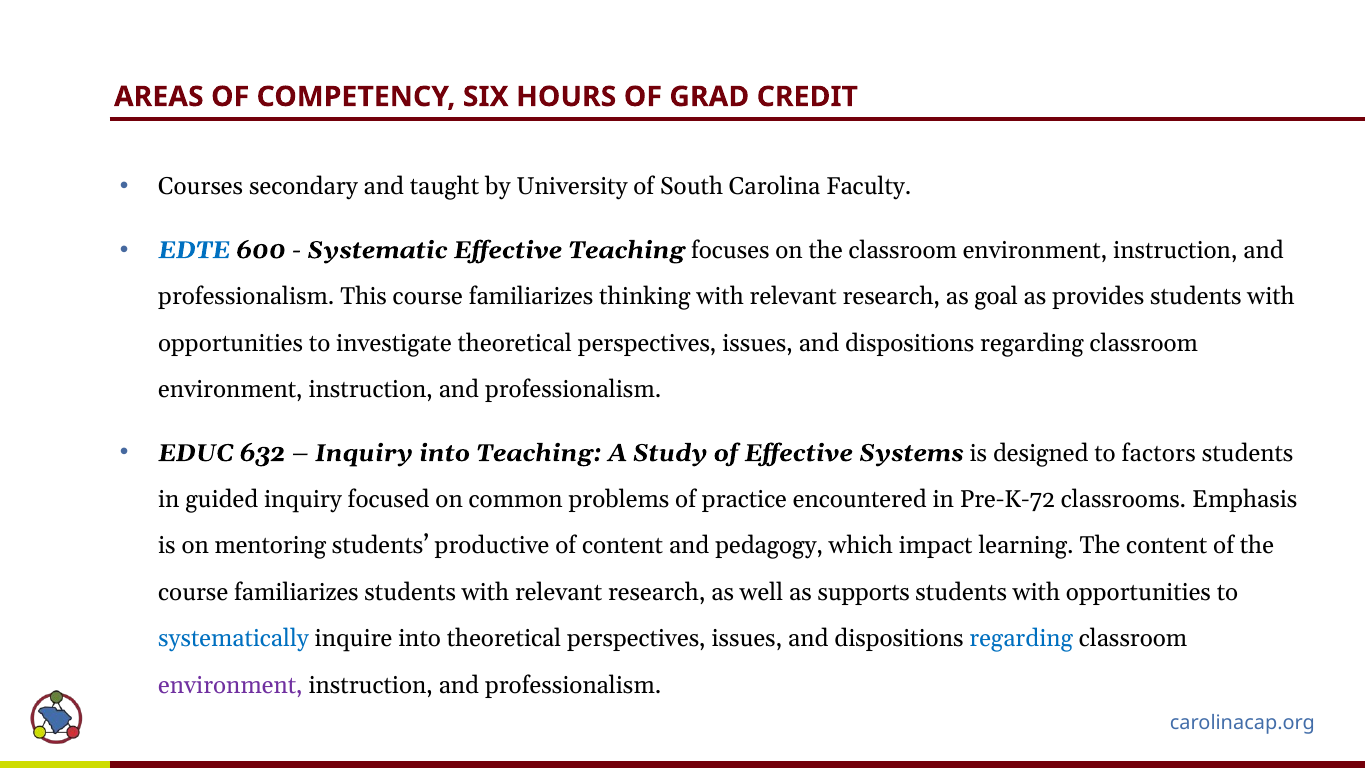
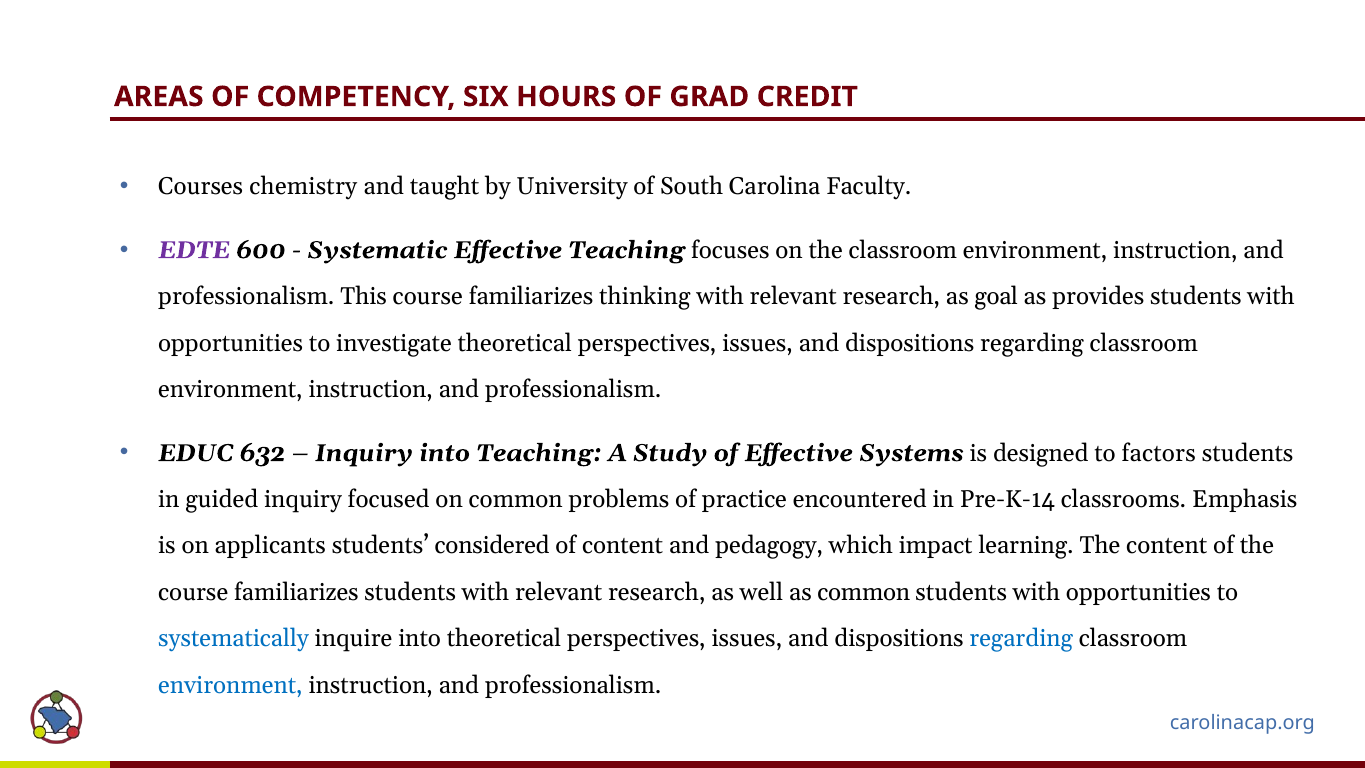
secondary: secondary -> chemistry (303, 187)
EDTE colour: blue -> purple (194, 250)
Pre-K-72: Pre-K-72 -> Pre-K-14 (1007, 499)
mentoring: mentoring -> applicants (270, 546)
productive: productive -> considered (492, 546)
as supports: supports -> common (864, 592)
environment colour: purple -> blue (230, 685)
